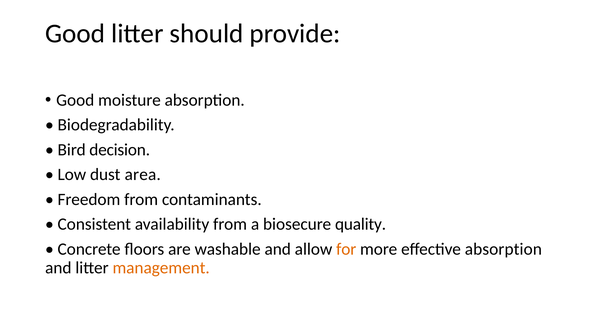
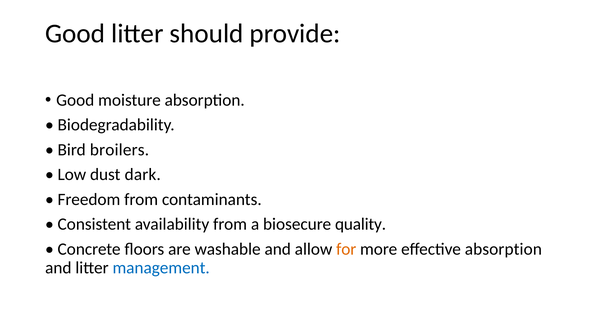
decision: decision -> broilers (119, 150)
area: area -> dark (143, 175)
management colour: orange -> blue (161, 268)
